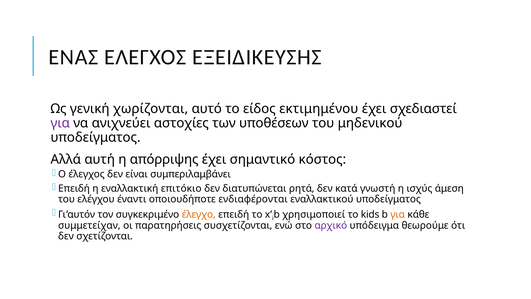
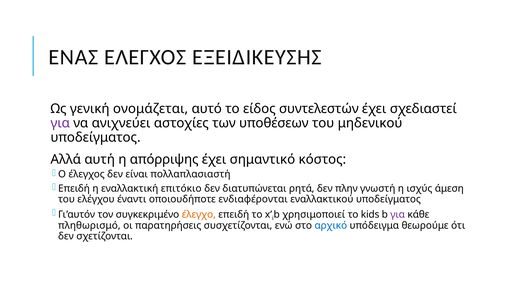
χωρίζονται: χωρίζονται -> ονομάζεται (151, 109)
εκτιμημένου: εκτιμημένου -> συντελεστών (319, 109)
συμπεριλαμβάνει: συμπεριλαμβάνει -> πολλαπλασιαστή (190, 174)
κατά: κατά -> πλην (346, 188)
για colour: orange -> purple (398, 214)
συμμετείχαν: συμμετείχαν -> πληθωρισμό (89, 225)
αρχικό colour: purple -> blue (331, 225)
